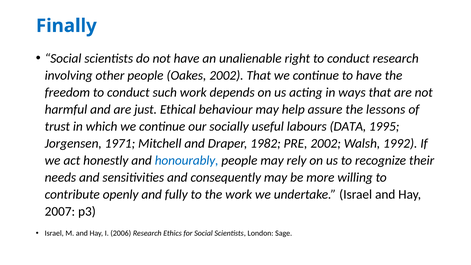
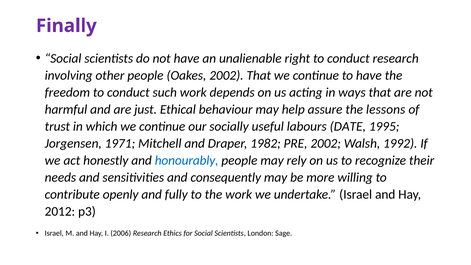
Finally colour: blue -> purple (66, 26)
DATA: DATA -> DATE (348, 126)
2007: 2007 -> 2012 (60, 212)
